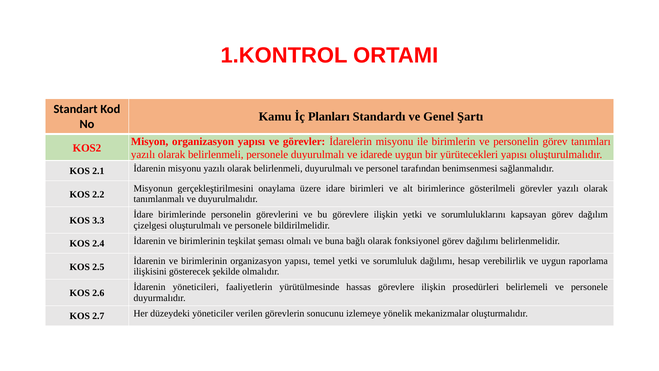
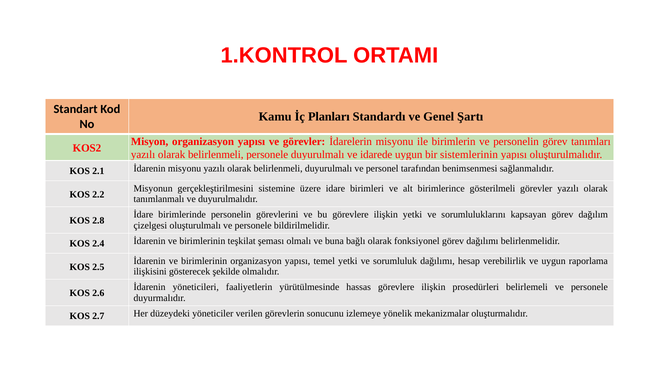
yürütecekleri: yürütecekleri -> sistemlerinin (469, 154)
onaylama: onaylama -> sistemine (277, 188)
3.3: 3.3 -> 2.8 (98, 220)
